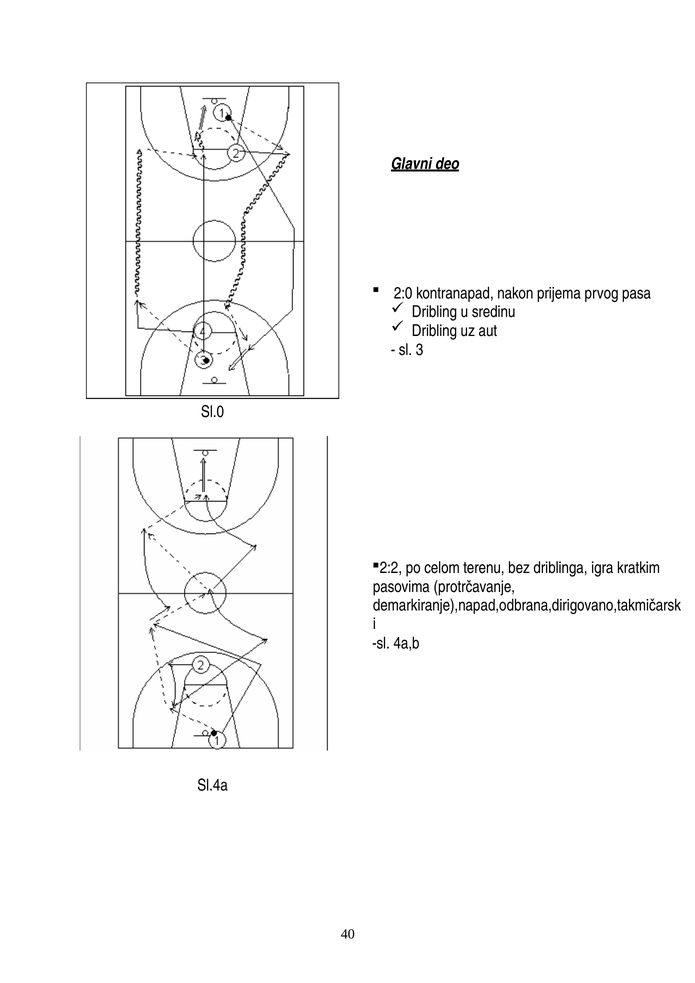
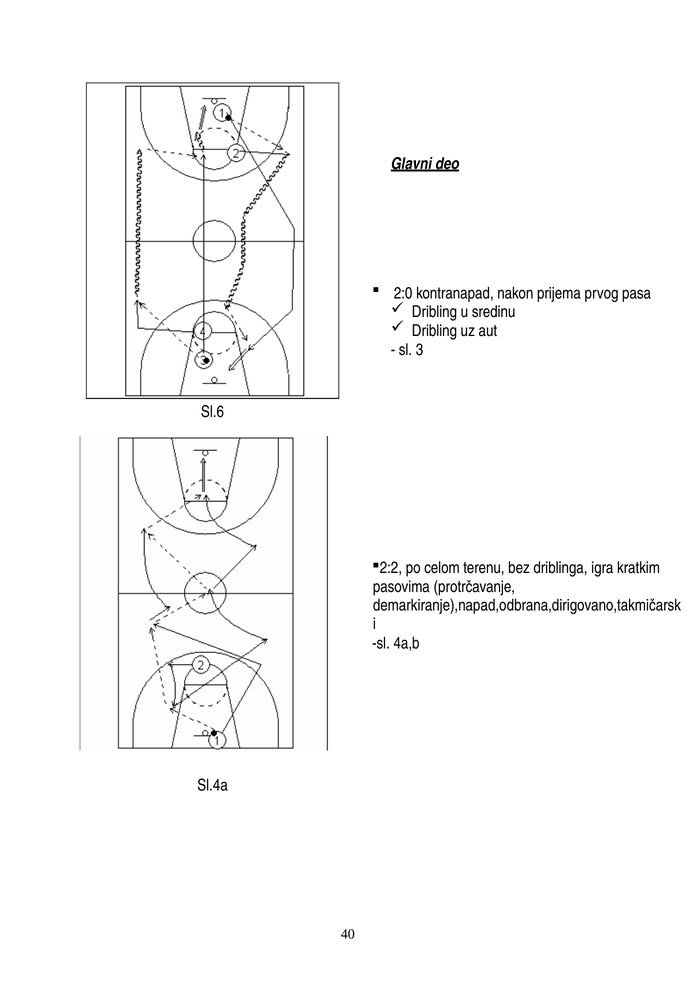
Sl.0: Sl.0 -> Sl.6 (213, 412)
